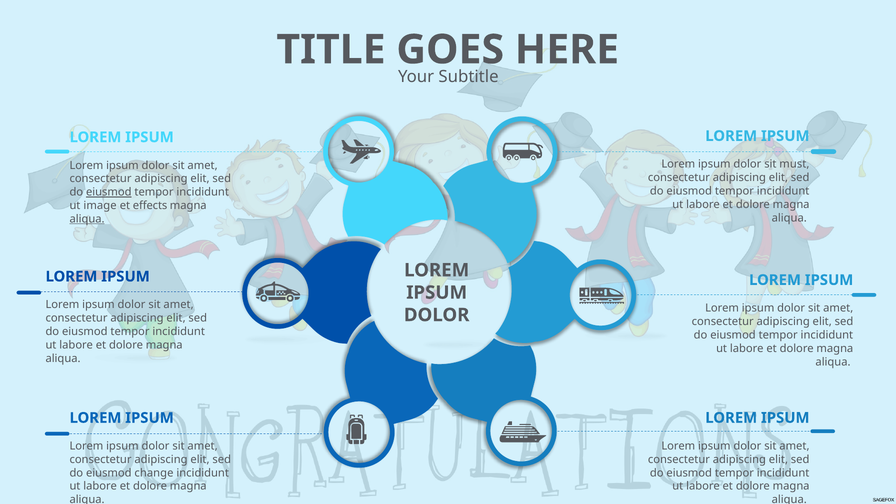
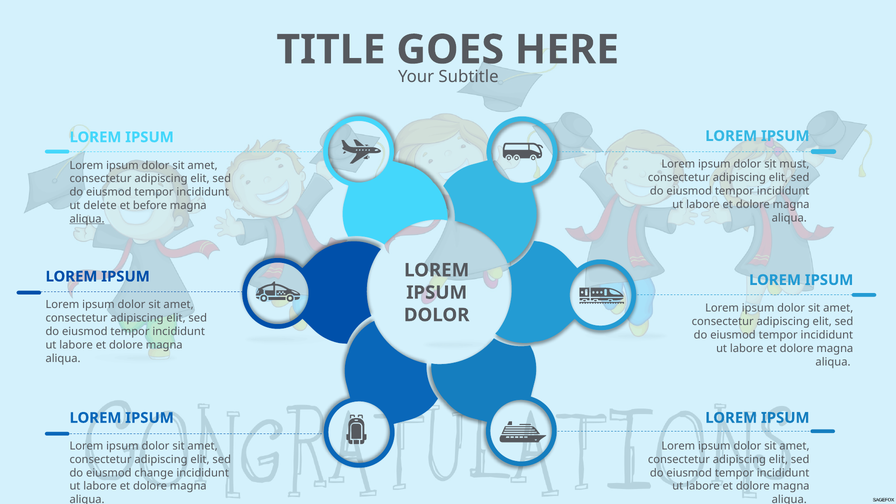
eiusmod underline: present -> none (109, 192)
image: image -> delete (100, 206)
effects: effects -> before (150, 206)
